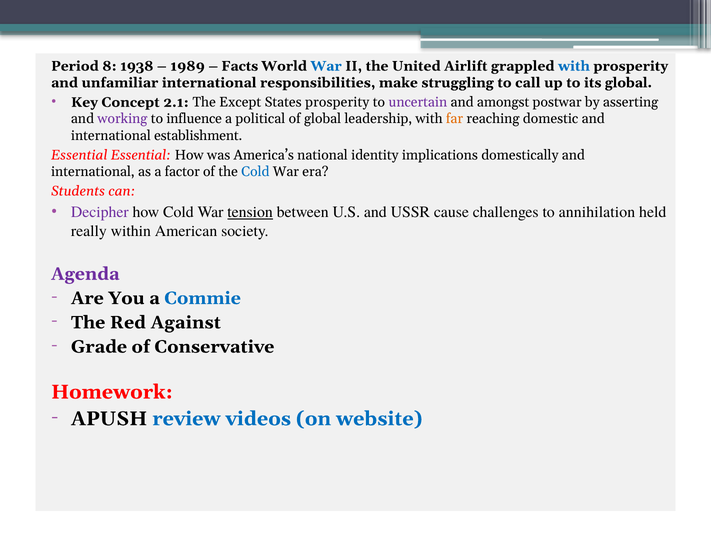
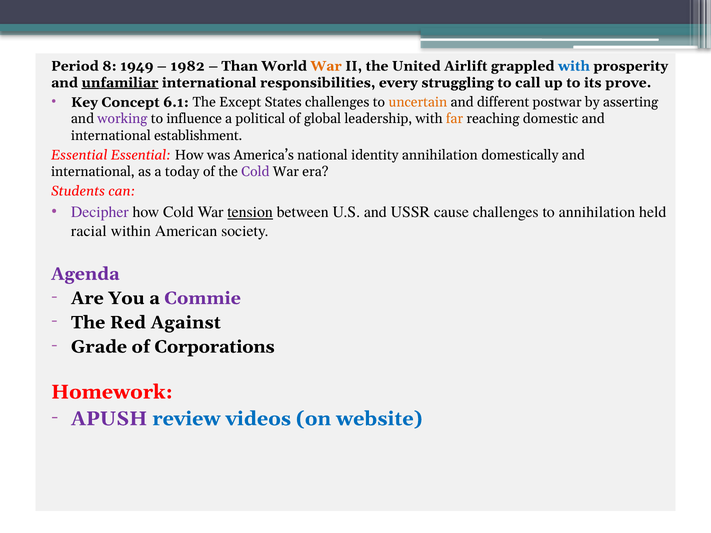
1938: 1938 -> 1949 (137, 66)
1989: 1989 -> 1982 (188, 66)
Facts: Facts -> Than (240, 66)
War colour: blue -> orange (326, 66)
unfamiliar underline: none -> present (120, 83)
make: make -> every (398, 83)
its global: global -> prove (628, 83)
2.1: 2.1 -> 6.1 (176, 102)
States prosperity: prosperity -> challenges (337, 102)
uncertain colour: purple -> orange (418, 102)
amongst: amongst -> different (503, 102)
identity implications: implications -> annihilation (440, 155)
factor: factor -> today (182, 172)
Cold colour: blue -> purple (255, 172)
really: really -> racial (89, 231)
Commie colour: blue -> purple (203, 298)
Conservative: Conservative -> Corporations (215, 347)
APUSH colour: black -> purple (109, 419)
